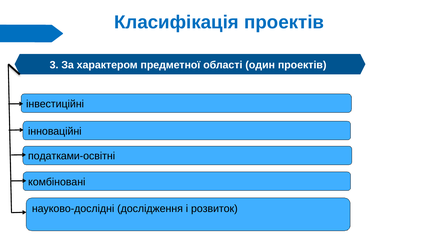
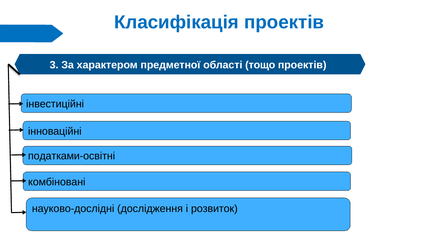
один: один -> тощо (260, 65)
